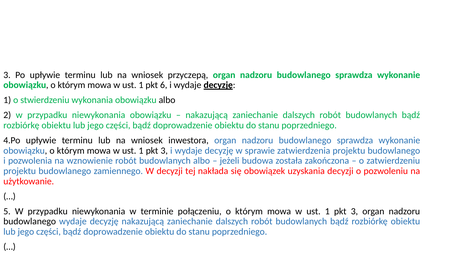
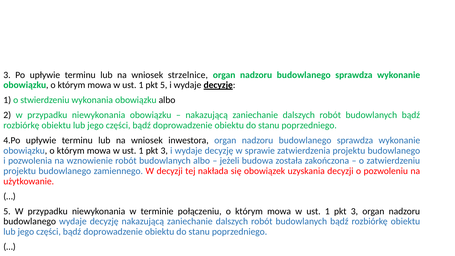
przyczepą: przyczepą -> strzelnice (188, 75)
pkt 6: 6 -> 5 (164, 85)
